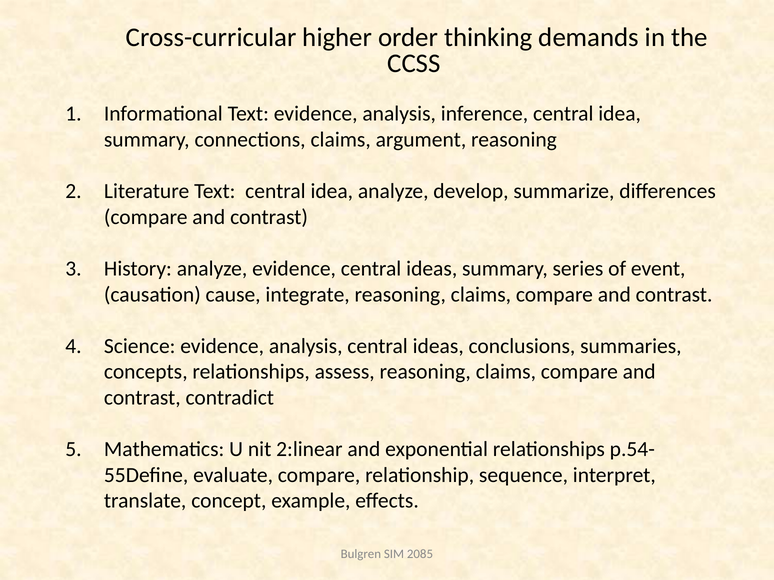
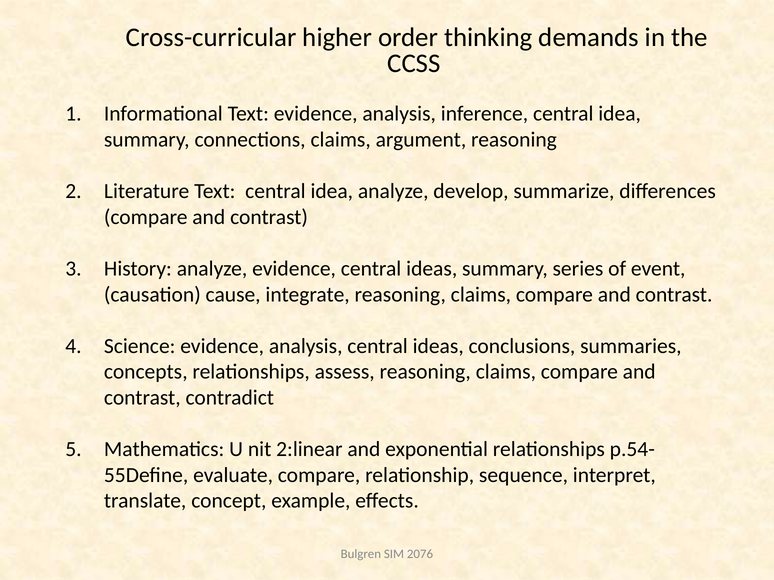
2085: 2085 -> 2076 (420, 554)
